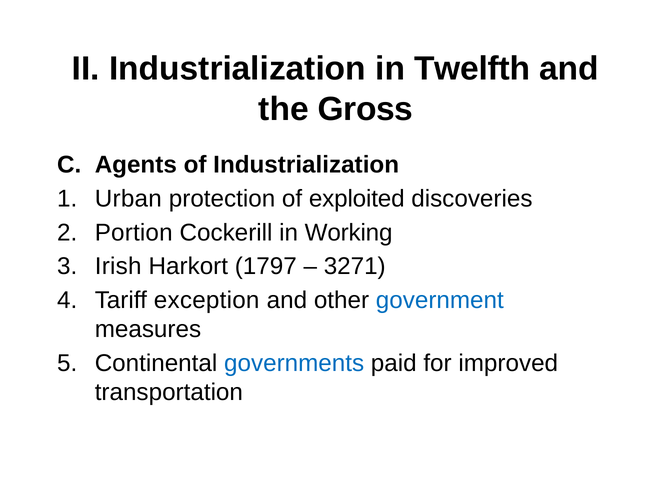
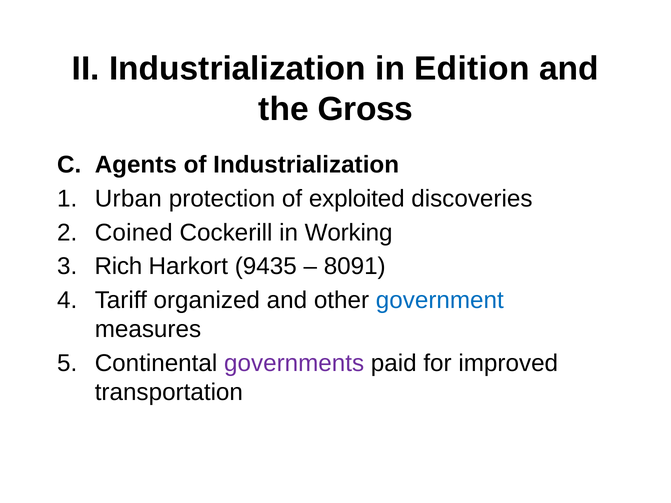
Twelfth: Twelfth -> Edition (472, 69)
Portion: Portion -> Coined (134, 233)
Irish: Irish -> Rich (118, 267)
1797: 1797 -> 9435 (266, 267)
3271: 3271 -> 8091 (355, 267)
exception: exception -> organized (207, 301)
governments colour: blue -> purple (294, 363)
